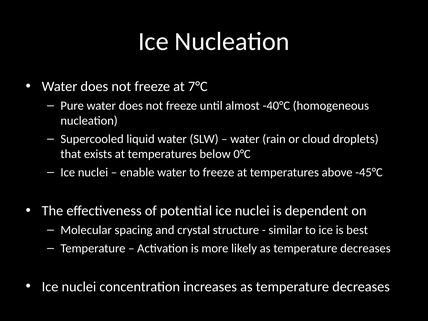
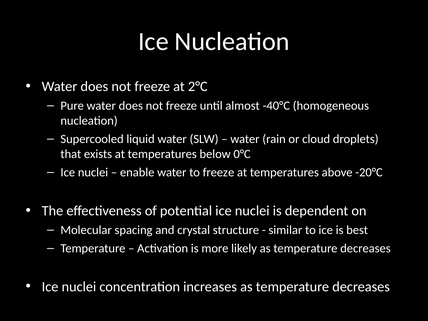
7°C: 7°C -> 2°C (198, 87)
-45°C: -45°C -> -20°C (369, 172)
